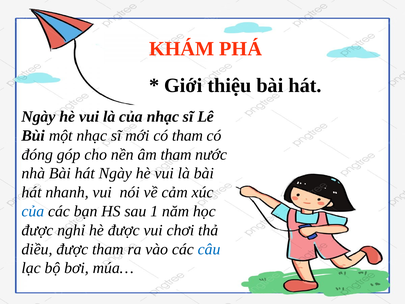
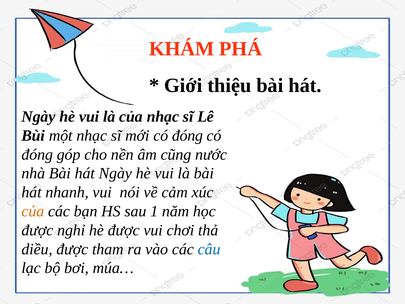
mới có tham: tham -> đóng (187, 135)
âm tham: tham -> cũng (176, 154)
của colour: blue -> orange (33, 211)
